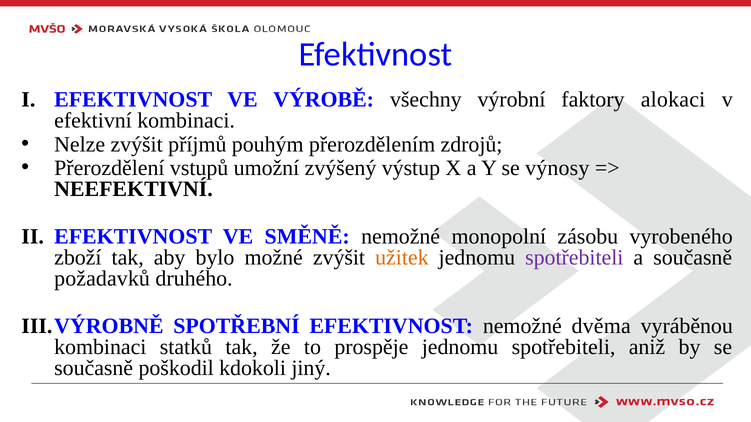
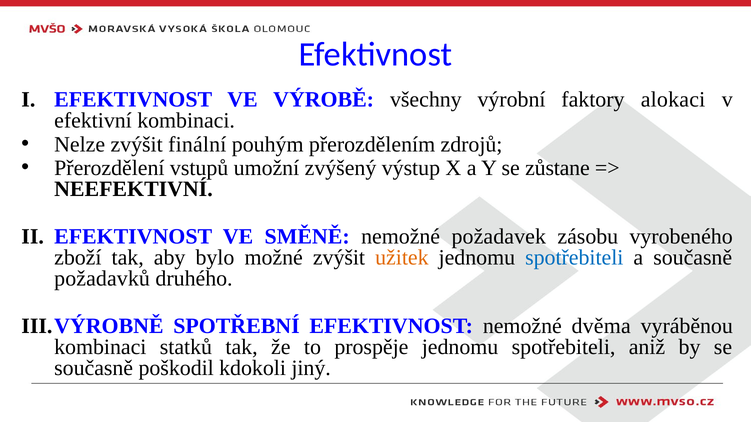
příjmů: příjmů -> finální (197, 144)
výnosy: výnosy -> zůstane (557, 168)
monopolní: monopolní -> požadavek (499, 237)
spotřebiteli colour: purple -> blue (574, 258)
